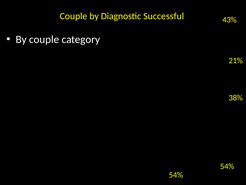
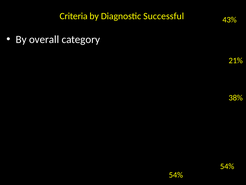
Couple: Couple -> Criteria (74, 16)
By couple: couple -> overall (44, 39)
